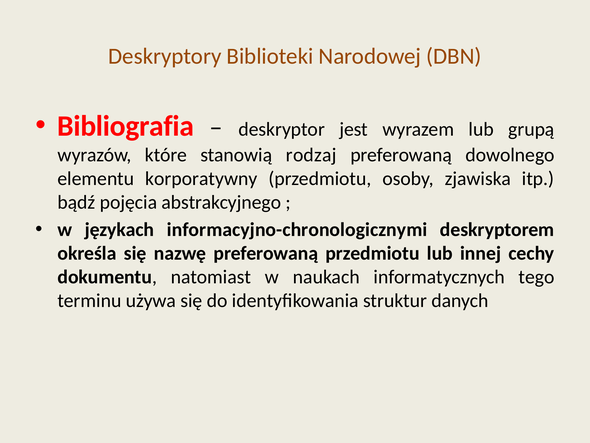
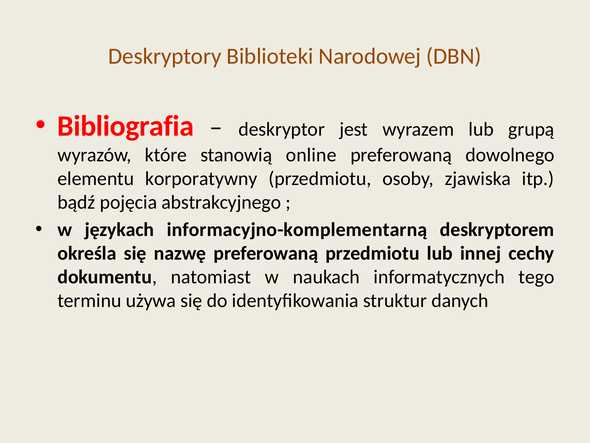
rodzaj: rodzaj -> online (311, 155)
informacyjno-chronologicznymi: informacyjno-chronologicznymi -> informacyjno-komplementarną (297, 230)
